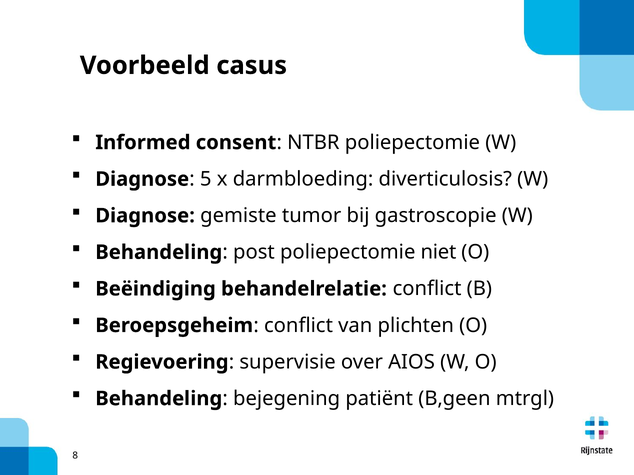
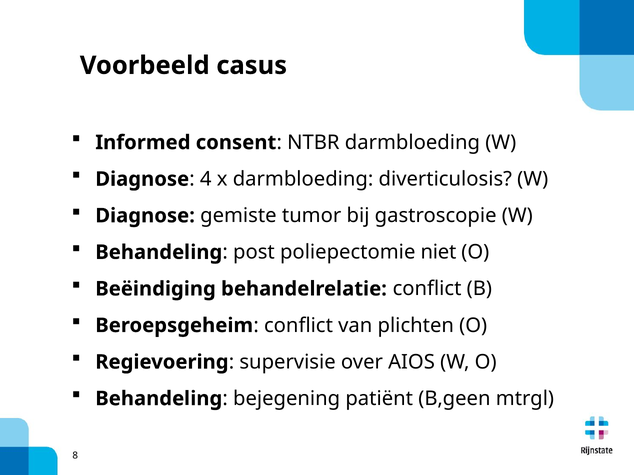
NTBR poliepectomie: poliepectomie -> darmbloeding (412, 143)
5: 5 -> 4 (206, 179)
